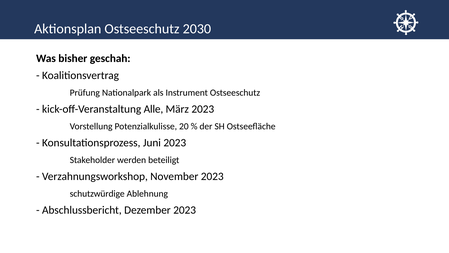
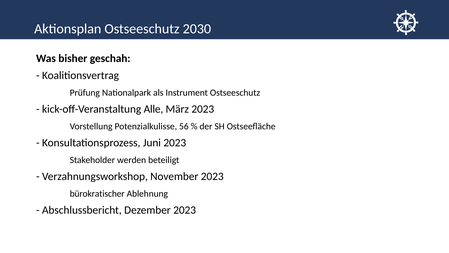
20: 20 -> 56 (184, 126)
schutzwürdige: schutzwürdige -> bürokratischer (97, 193)
